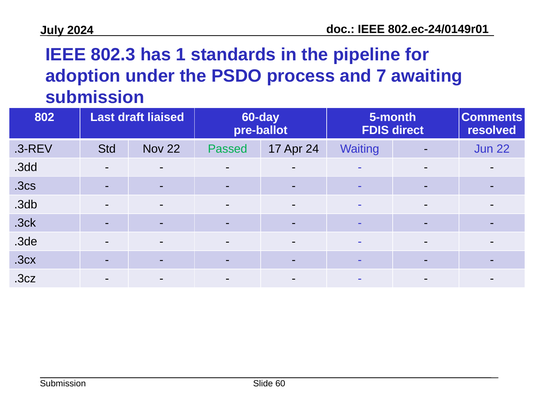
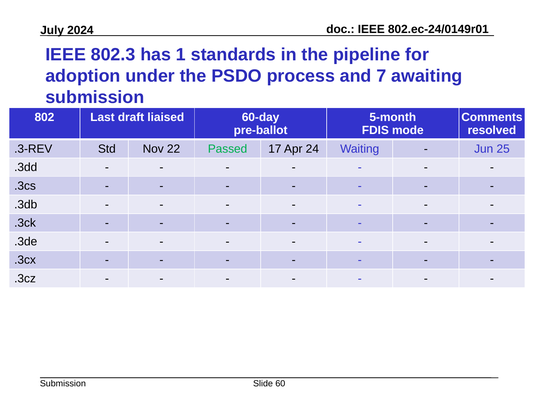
direct: direct -> mode (408, 131)
Jun 22: 22 -> 25 (503, 149)
